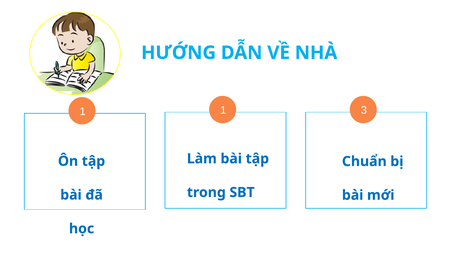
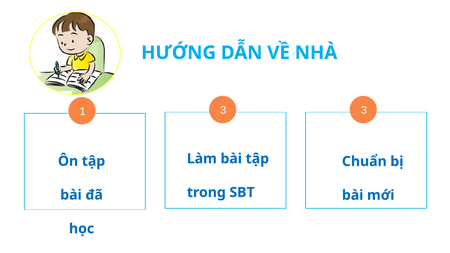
1 1: 1 -> 3 (223, 110)
